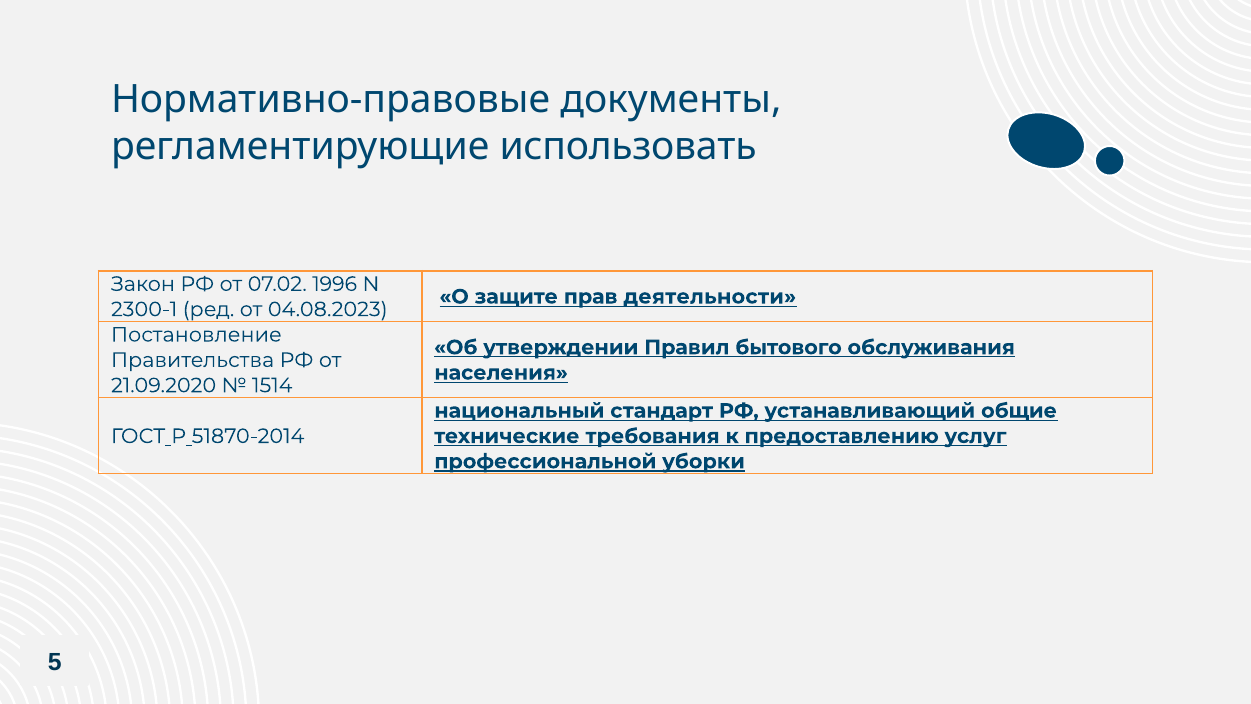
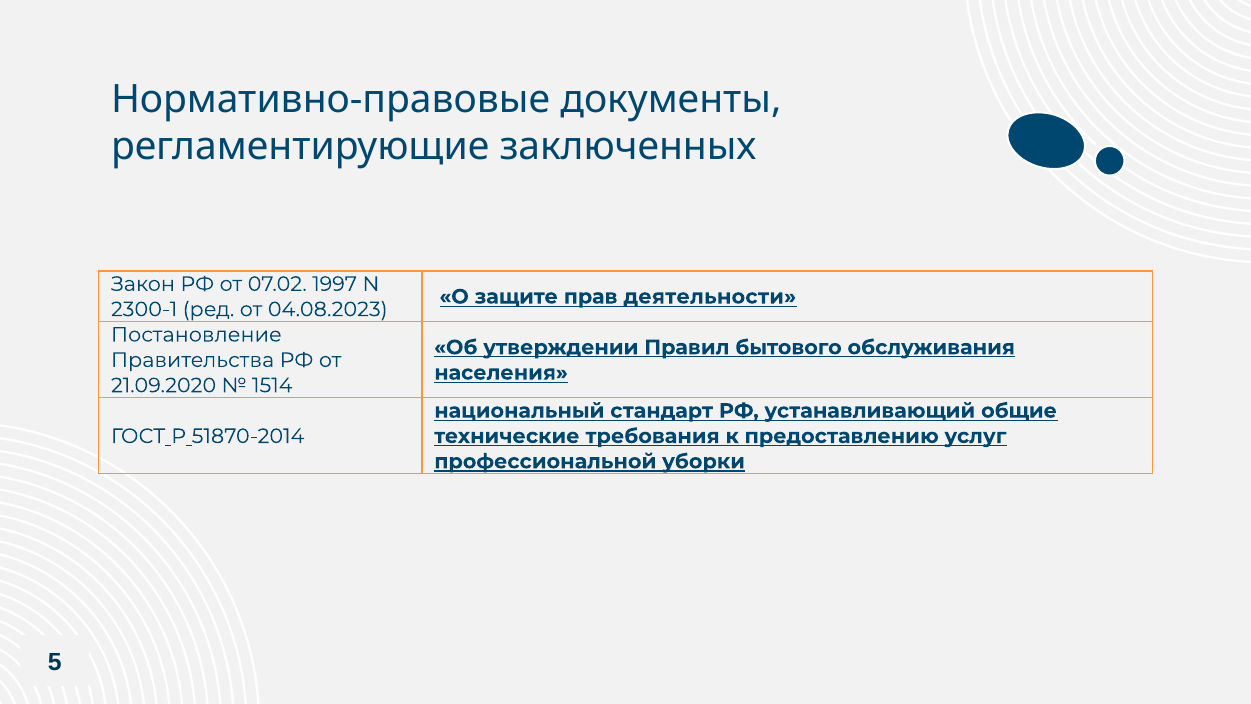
использовать: использовать -> заключенных (628, 147)
1996: 1996 -> 1997 (335, 284)
